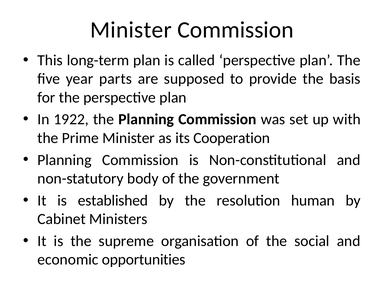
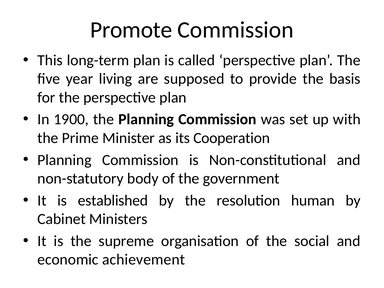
Minister: Minister -> Promote (131, 30)
parts: parts -> living (116, 79)
1922: 1922 -> 1900 (71, 119)
opportunities: opportunities -> achievement (144, 260)
